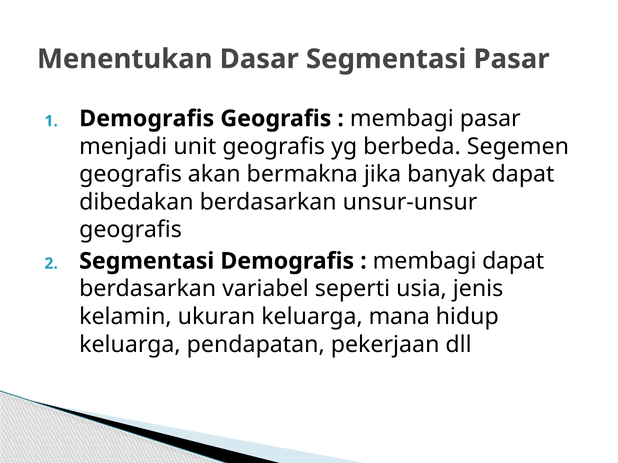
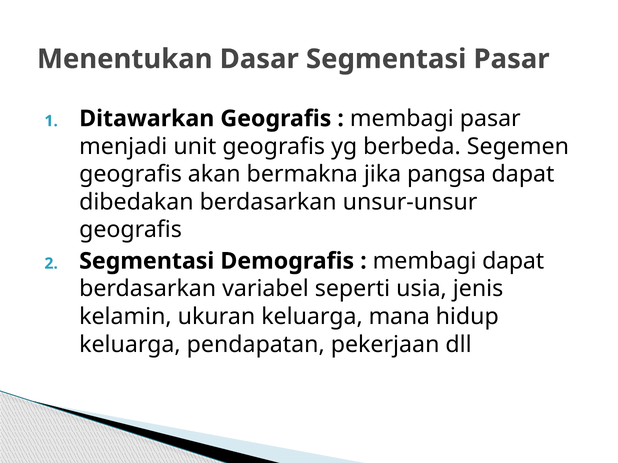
Demografis: Demografis -> Ditawarkan (147, 119)
banyak: banyak -> pangsa (447, 174)
